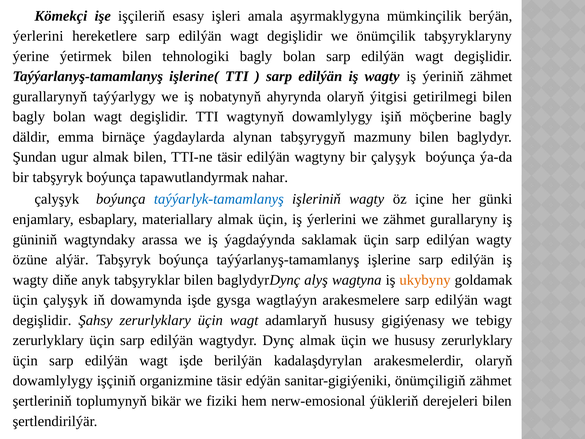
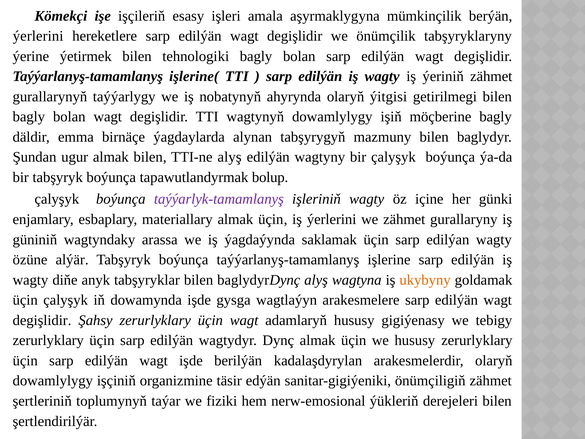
TTI-ne täsir: täsir -> alyş (230, 157)
nahar: nahar -> bolup (270, 177)
taýýarlyk-tamamlanyş colour: blue -> purple (219, 199)
bikär: bikär -> taýar (166, 401)
